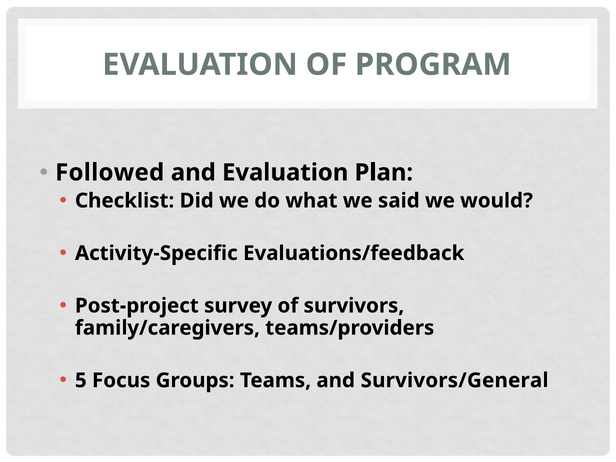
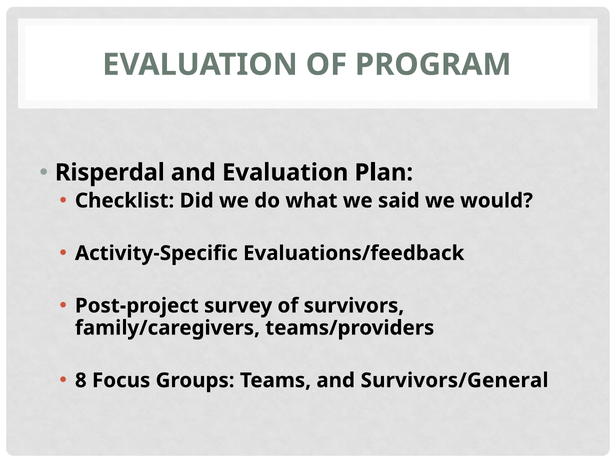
Followed: Followed -> Risperdal (110, 173)
5: 5 -> 8 (81, 380)
